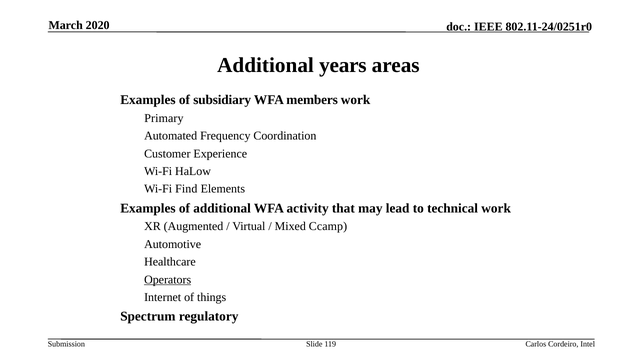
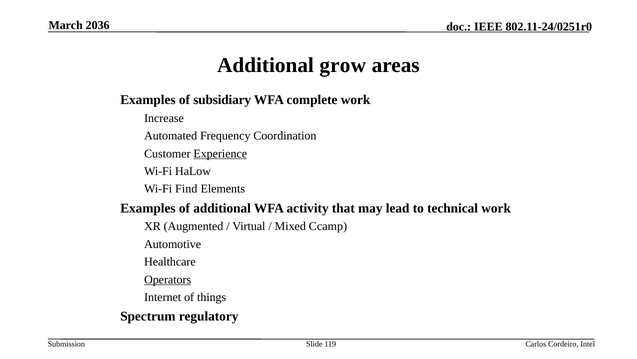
2020: 2020 -> 2036 (98, 25)
years: years -> grow (343, 65)
members: members -> complete (312, 100)
Primary: Primary -> Increase (164, 118)
Experience underline: none -> present (220, 153)
